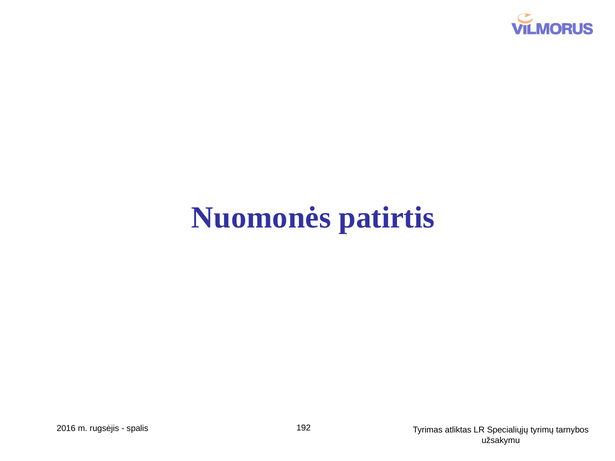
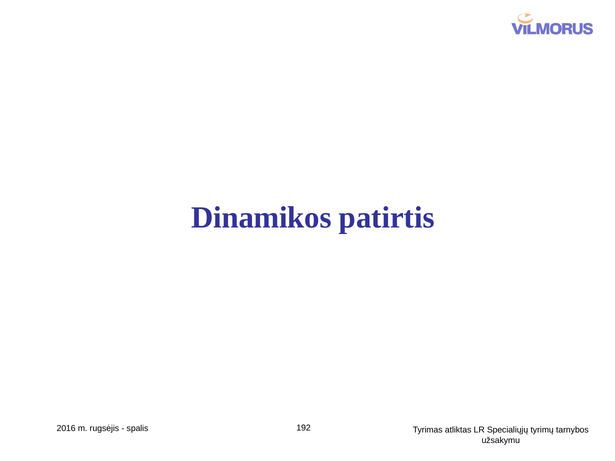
Nuomonės: Nuomonės -> Dinamikos (261, 218)
